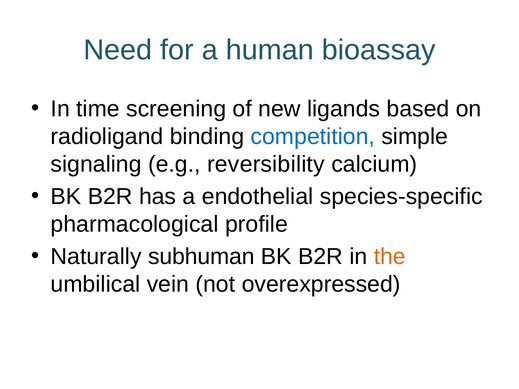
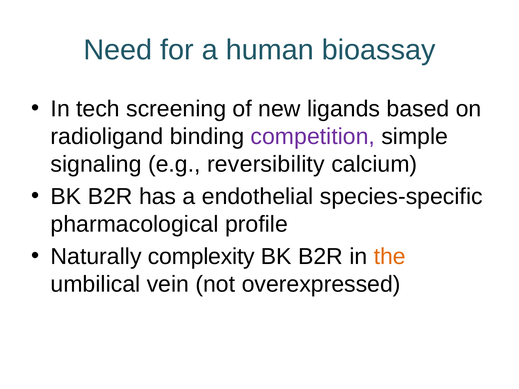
time: time -> tech (98, 109)
competition colour: blue -> purple (313, 137)
subhuman: subhuman -> complexity (201, 257)
